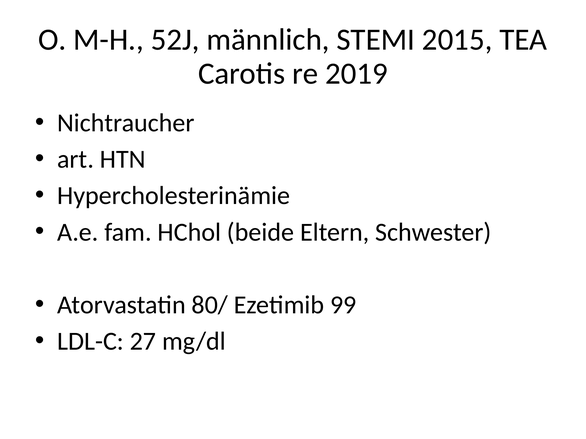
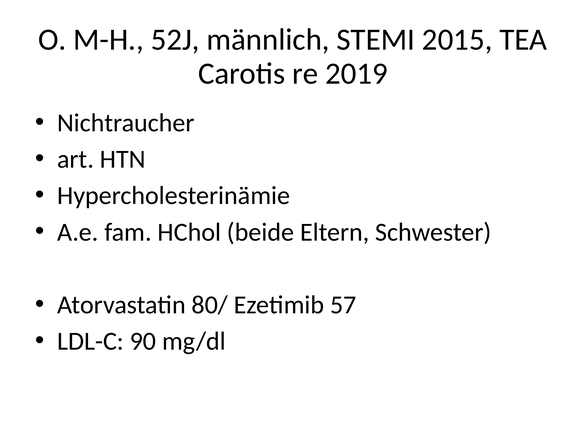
99: 99 -> 57 (343, 305)
27: 27 -> 90 (143, 342)
